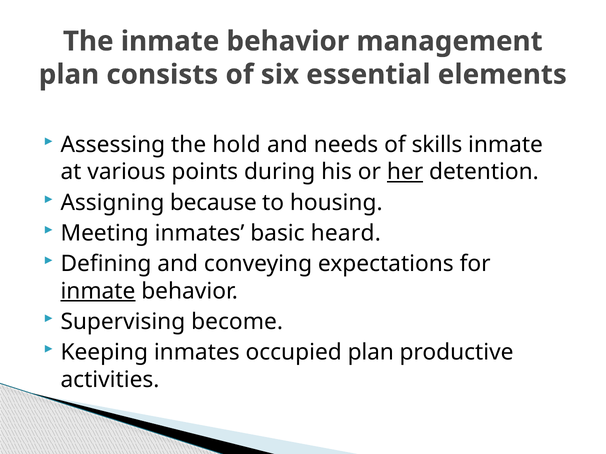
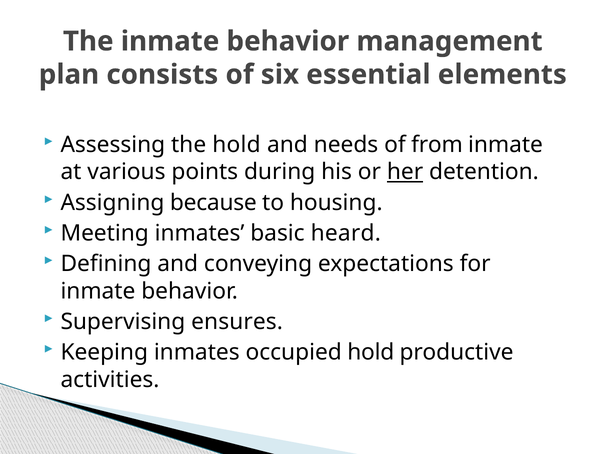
skills: skills -> from (437, 145)
inmate underline: present -> none (98, 291)
become: become -> ensures (237, 322)
occupied plan: plan -> hold (371, 353)
